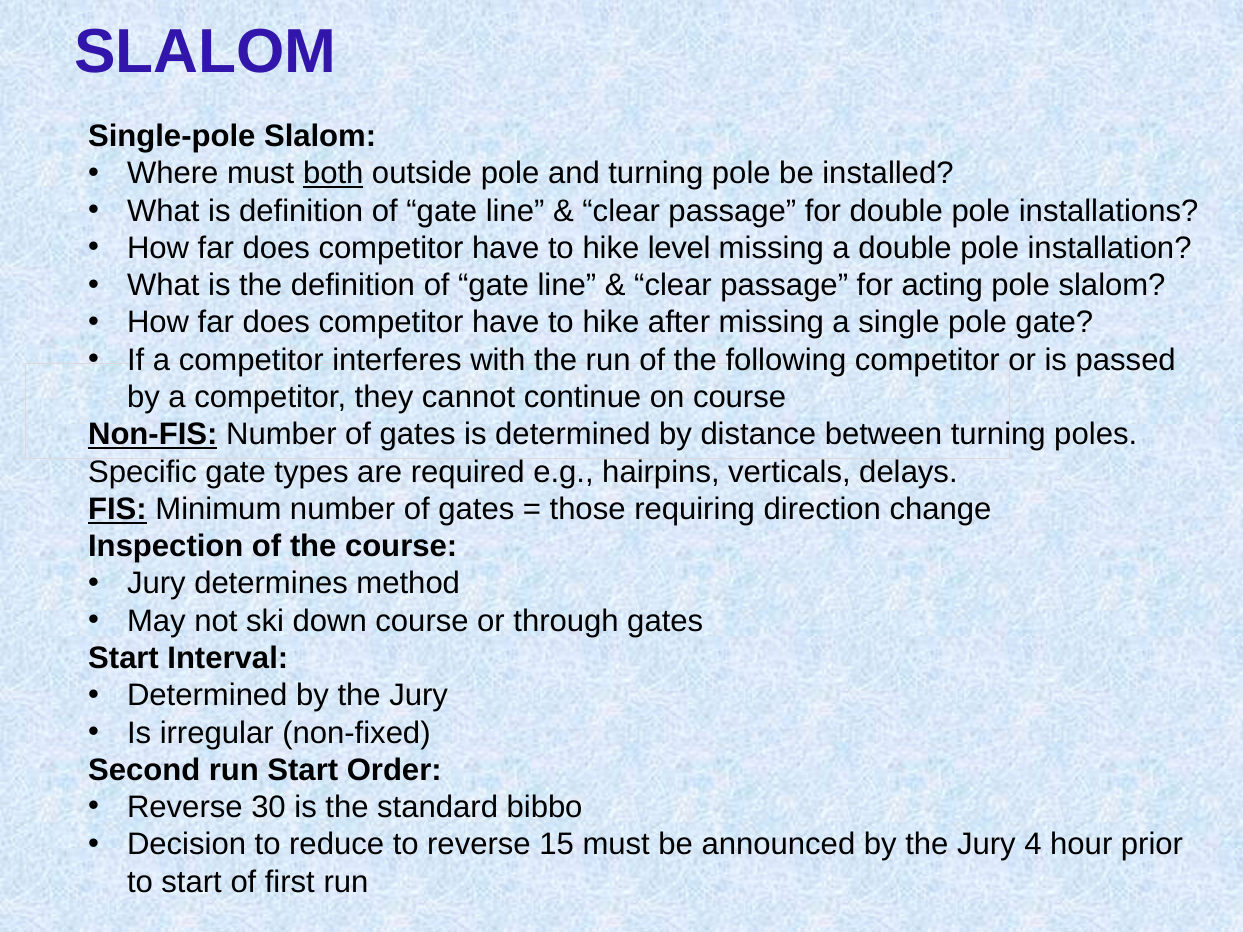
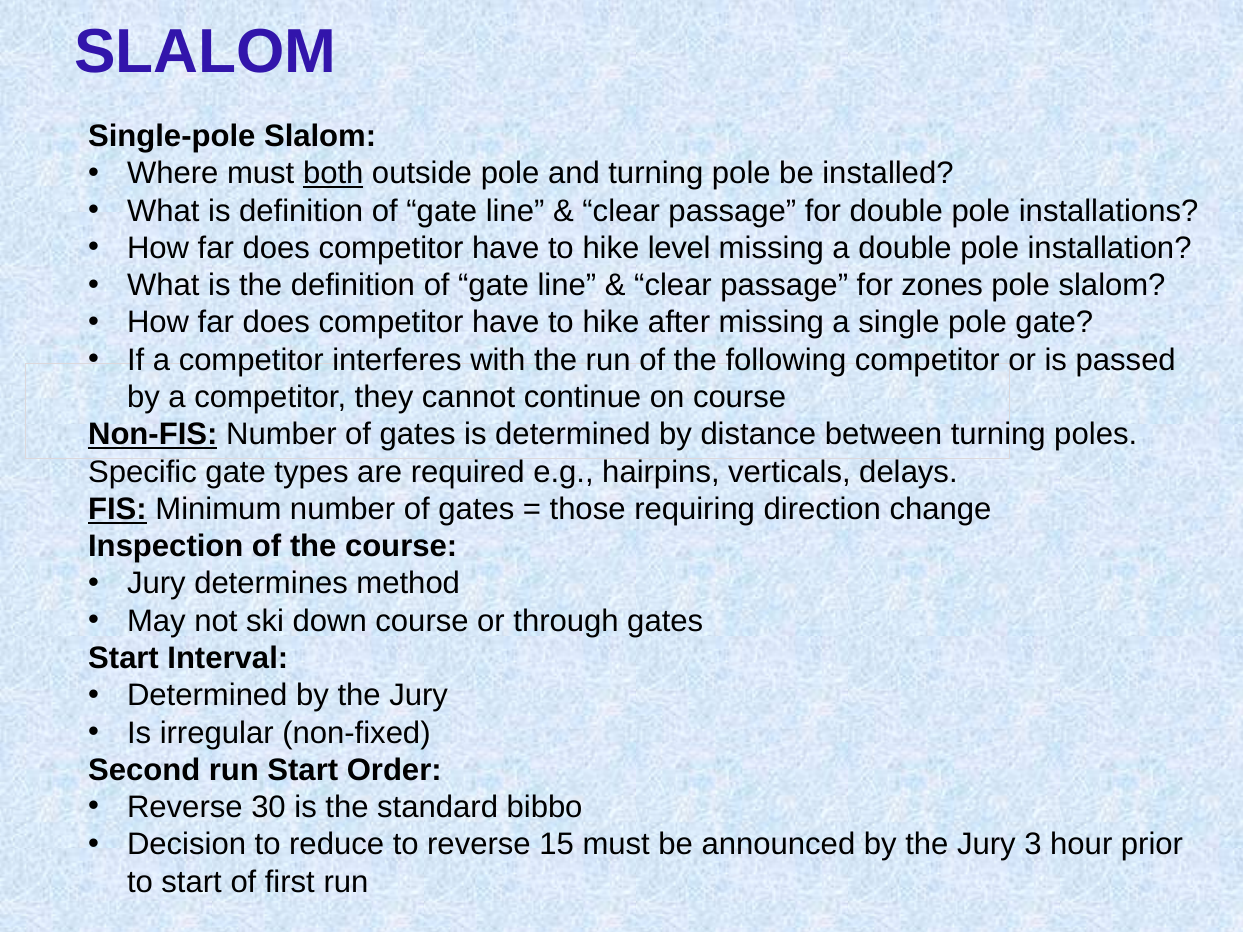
acting: acting -> zones (942, 286)
4: 4 -> 3 (1033, 845)
